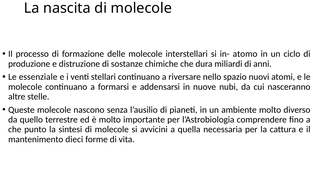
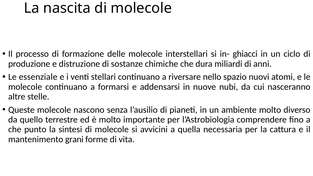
atomo: atomo -> ghiacci (245, 54)
dieci: dieci -> grani (74, 139)
